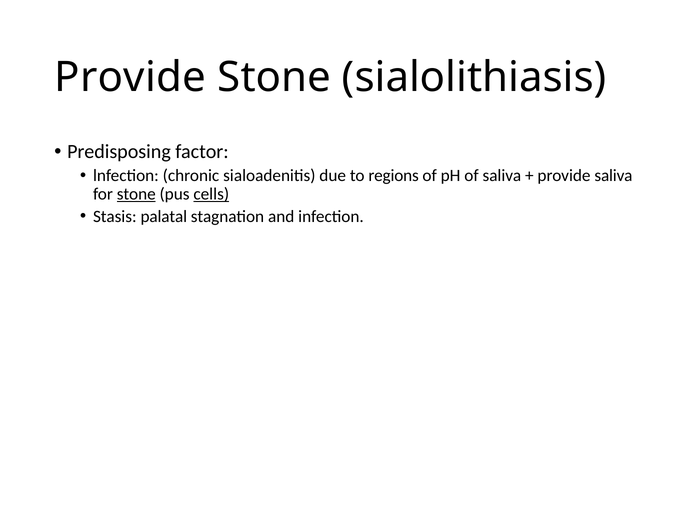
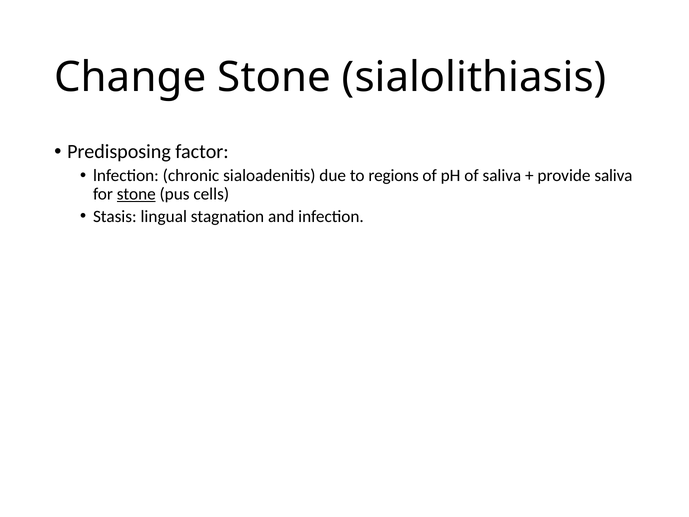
Provide: Provide -> Change (130, 77)
cells underline: present -> none (211, 194)
palatal: palatal -> lingual (164, 216)
